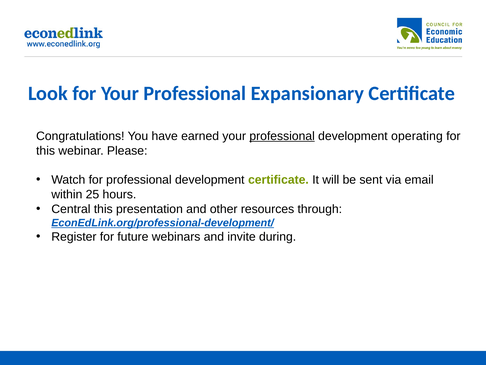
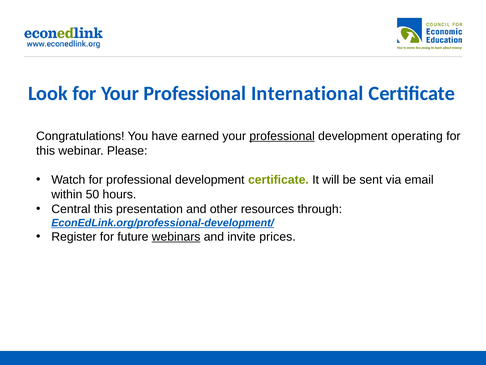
Expansionary: Expansionary -> International (307, 93)
25: 25 -> 50 (92, 194)
webinars underline: none -> present (176, 236)
during: during -> prices (278, 236)
